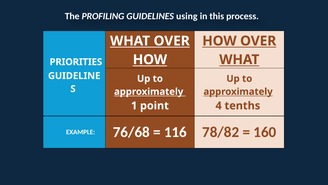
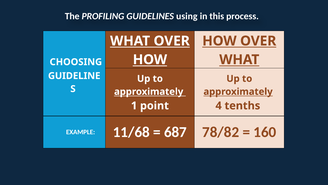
PRIORITIES: PRIORITIES -> CHOOSING (76, 62)
76/68: 76/68 -> 11/68 (131, 132)
116: 116 -> 687 (175, 132)
